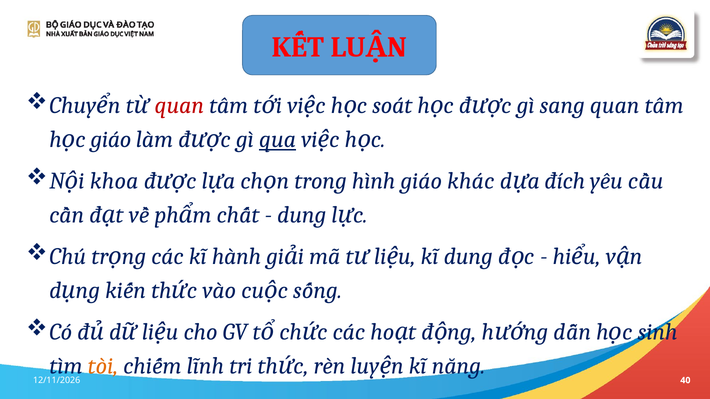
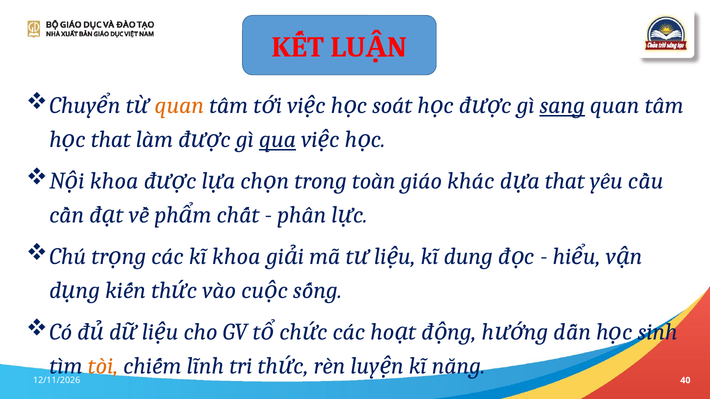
quan colour: red -> orange (179, 106)
sang underline: none -> present (562, 106)
giáo: giáo -> that (111, 140)
hình: hình -> toàn (374, 181)
đích: đích -> that (565, 181)
dung: dung -> phân (302, 215)
kĩ hành: hành -> khoa (236, 257)
